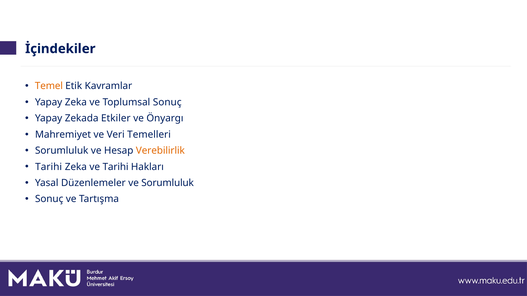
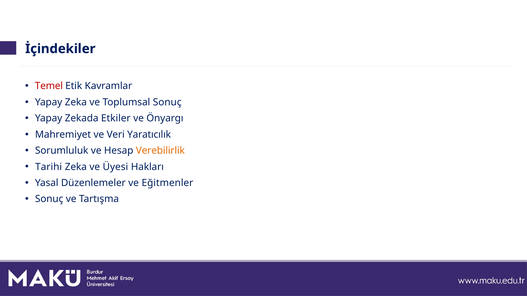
Temel colour: orange -> red (49, 86)
Temelleri: Temelleri -> Yaratıcılık (149, 135)
ve Tarihi: Tarihi -> Üyesi (115, 167)
ve Sorumluluk: Sorumluluk -> Eğitmenler (167, 183)
